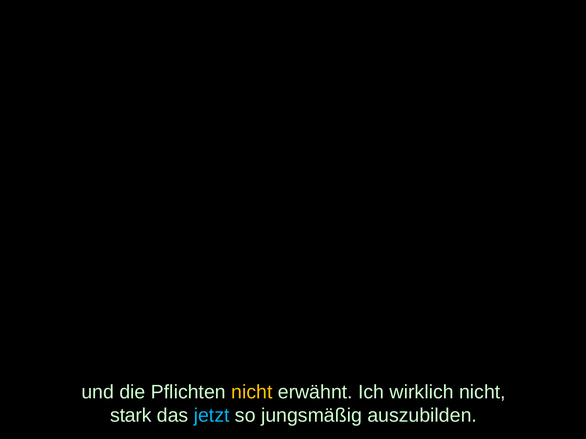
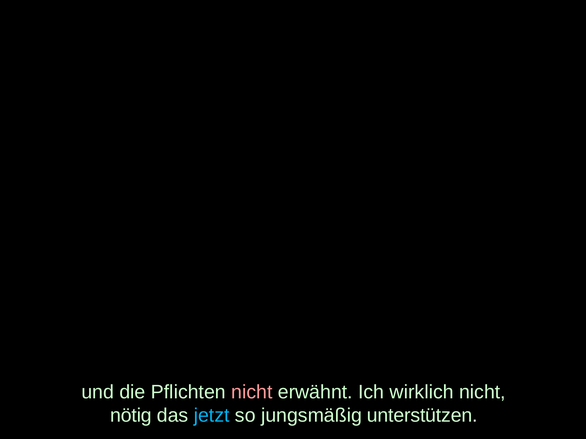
nicht colour: yellow -> pink (252, 393)
stark: stark -> nötig (131, 416)
auszubilden: auszubilden -> unterstützen (422, 416)
